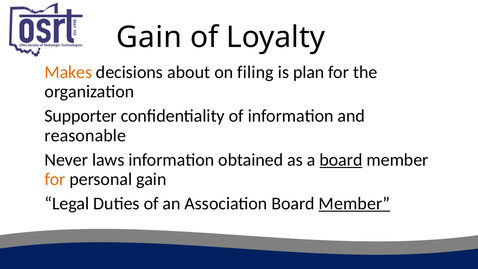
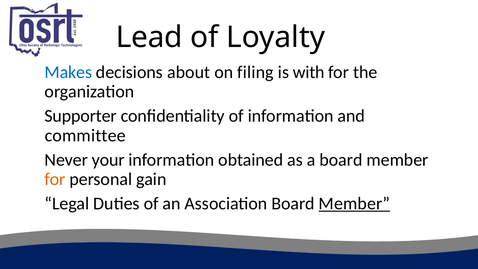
Gain: Gain -> Lead (149, 37)
Makes colour: orange -> blue (68, 72)
plan: plan -> with (309, 72)
reasonable: reasonable -> committee (85, 135)
laws: laws -> your (108, 160)
board underline: present -> none (341, 160)
